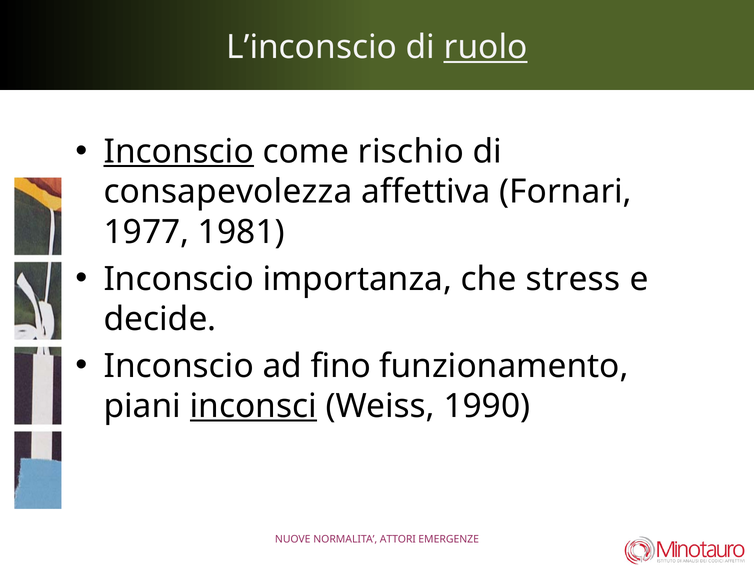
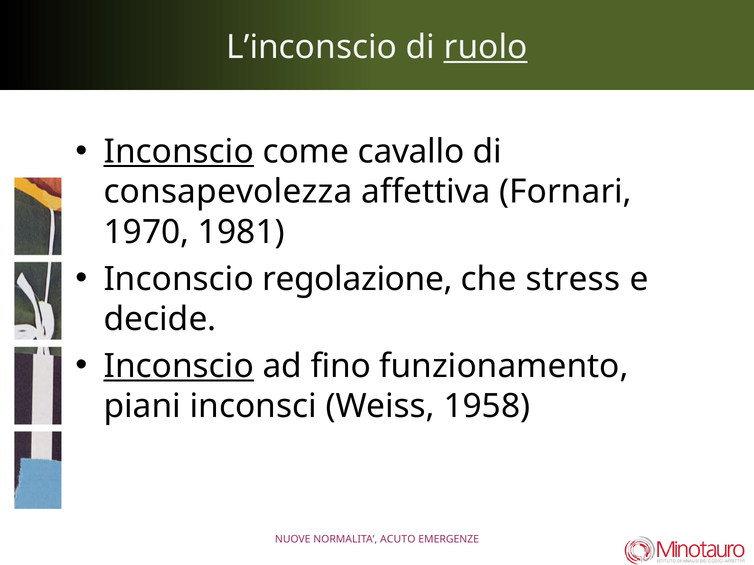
rischio: rischio -> cavallo (411, 152)
1977: 1977 -> 1970 (146, 232)
importanza: importanza -> regolazione (357, 279)
Inconscio underline: none -> present (179, 366)
inconsci underline: present -> none (253, 407)
1990: 1990 -> 1958 (487, 407)
ATTORI: ATTORI -> ACUTO (398, 540)
